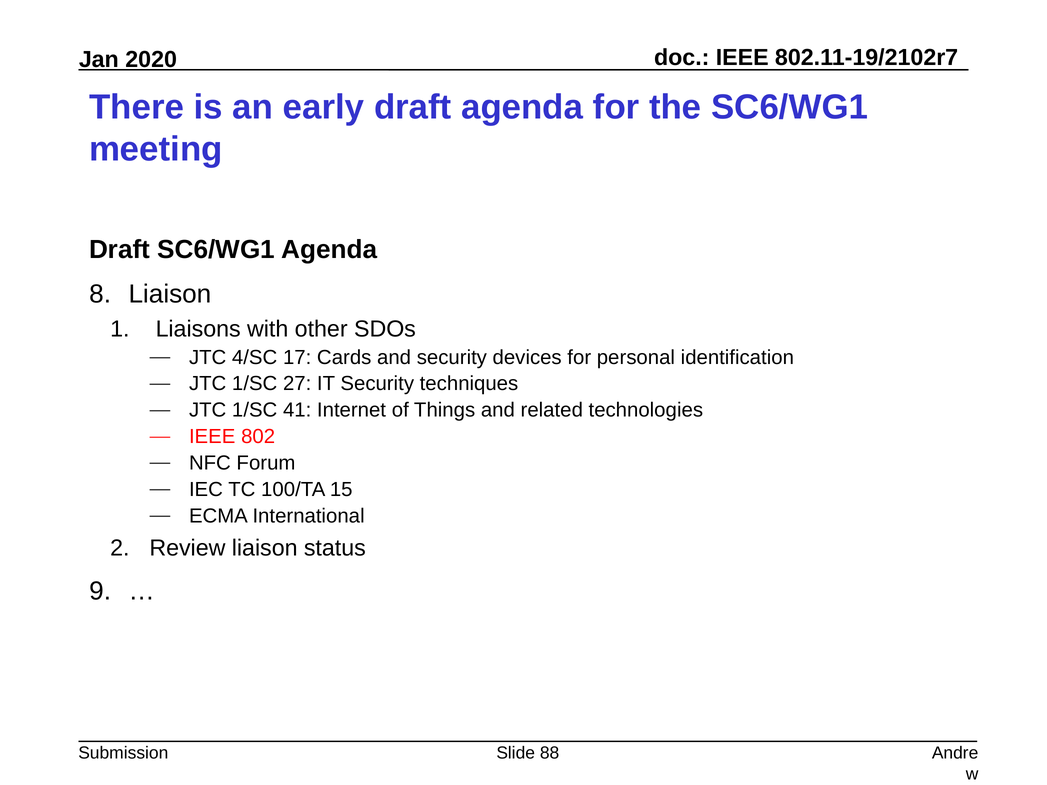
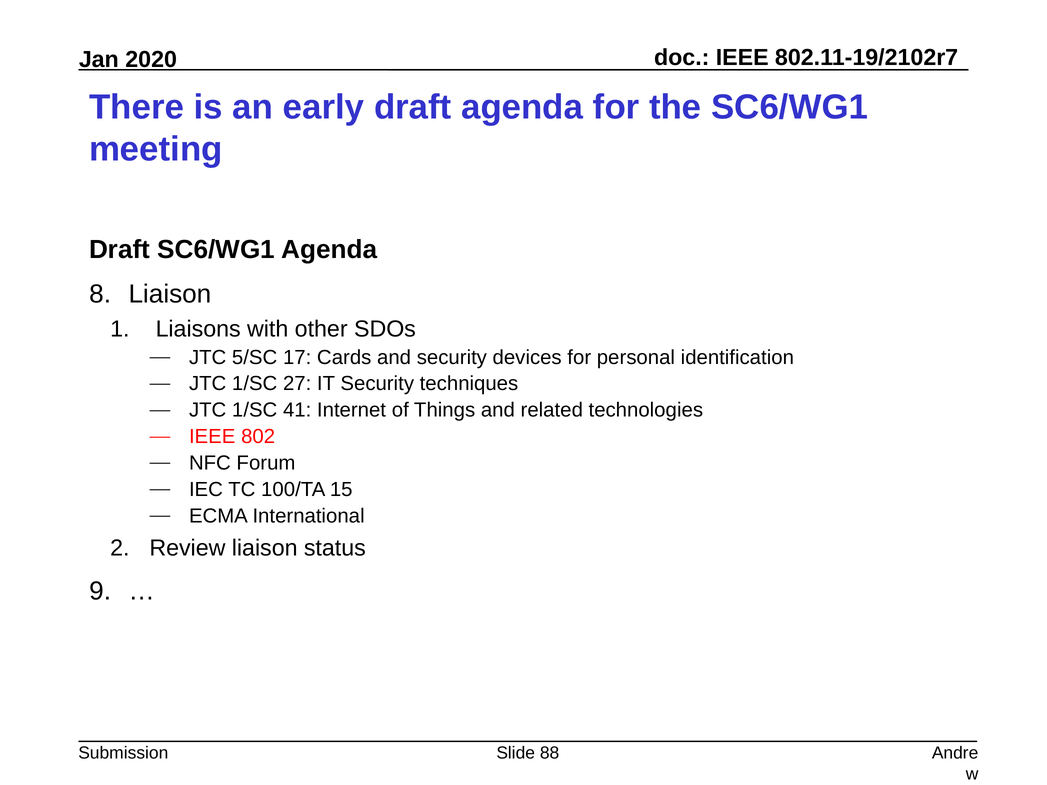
4/SC: 4/SC -> 5/SC (255, 357)
